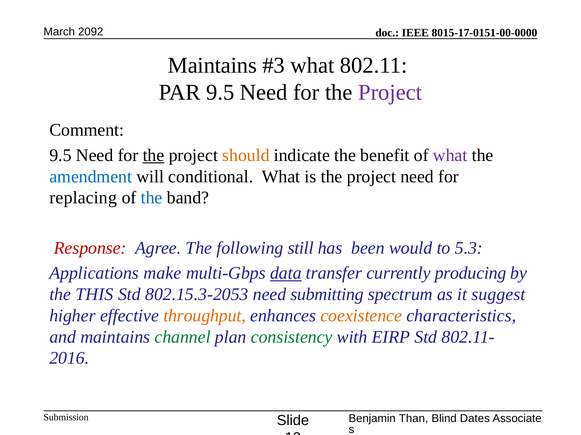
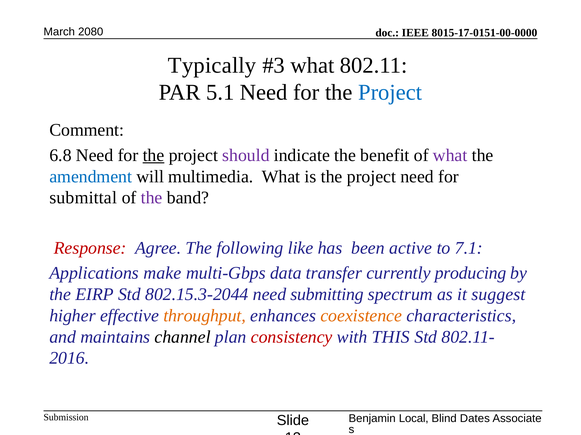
2092: 2092 -> 2080 (91, 32)
Maintains: Maintains -> Typically (212, 65)
PAR 9.5: 9.5 -> 5.1 (220, 93)
Project colour: purple -> blue (390, 93)
9.5: 9.5 -> 6.8 (61, 155)
should colour: orange -> purple (246, 155)
conditional: conditional -> multimedia (211, 177)
replacing: replacing -> submittal (83, 198)
the colour: blue -> purple (152, 198)
still: still -> like (301, 248)
would: would -> active (411, 248)
5.3: 5.3 -> 7.1 (469, 248)
data underline: present -> none (286, 274)
THIS: THIS -> EIRP (95, 295)
802.15.3-2053: 802.15.3-2053 -> 802.15.3-2044 (197, 295)
channel colour: green -> black (183, 337)
consistency colour: green -> red (292, 337)
EIRP: EIRP -> THIS (391, 337)
Than: Than -> Local (414, 419)
